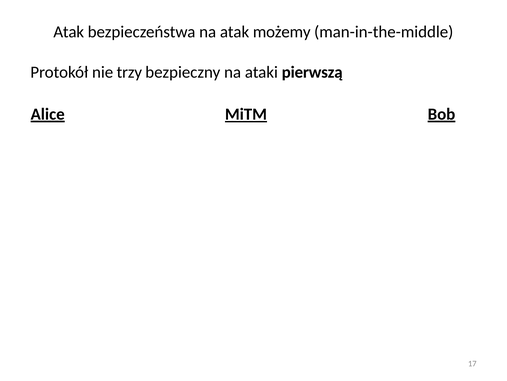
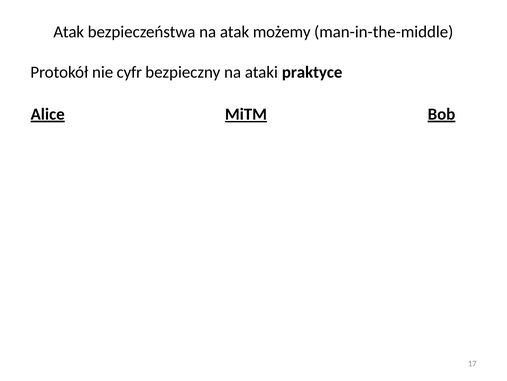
trzy: trzy -> cyfr (129, 72)
pierwszą: pierwszą -> praktyce (312, 72)
